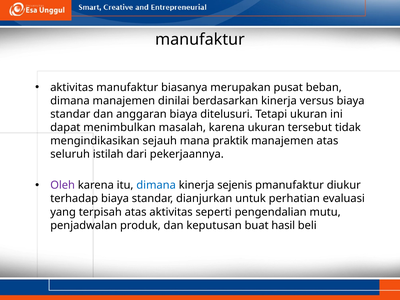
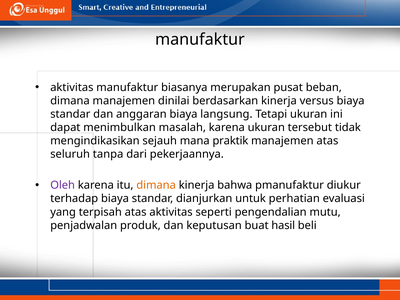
ditelusuri: ditelusuri -> langsung (226, 114)
istilah: istilah -> tanpa (108, 154)
dimana colour: blue -> orange (156, 185)
sejenis: sejenis -> bahwa (235, 185)
